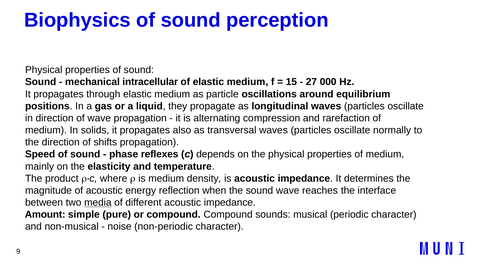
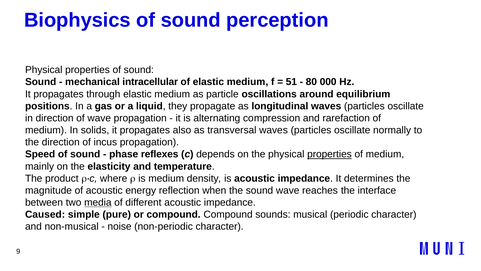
15: 15 -> 51 (291, 82)
27: 27 -> 80 (311, 82)
shifts: shifts -> incus (105, 142)
properties underline: none -> present (329, 154)
Amount: Amount -> Caused (45, 214)
